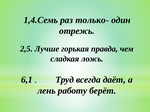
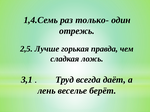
6,1: 6,1 -> 3,1 (27, 80)
работу: работу -> веселье (72, 91)
